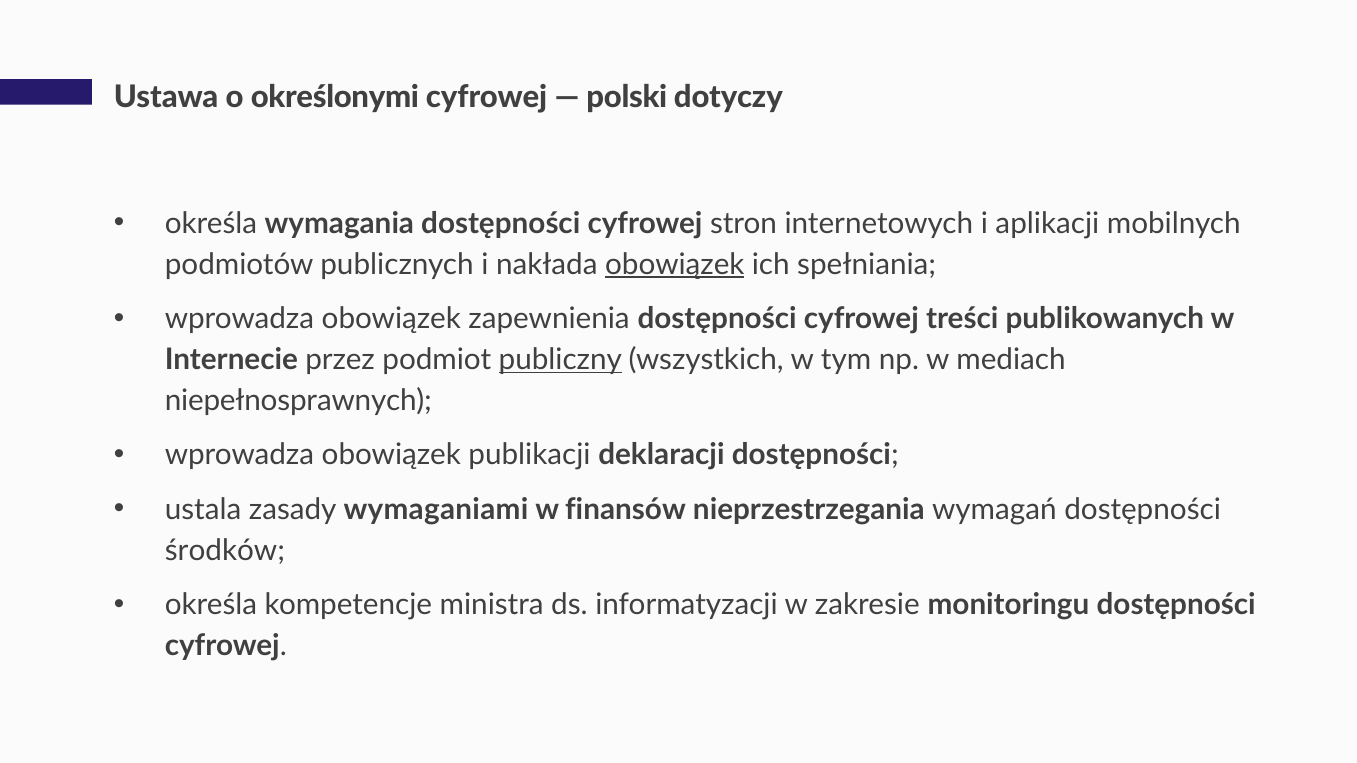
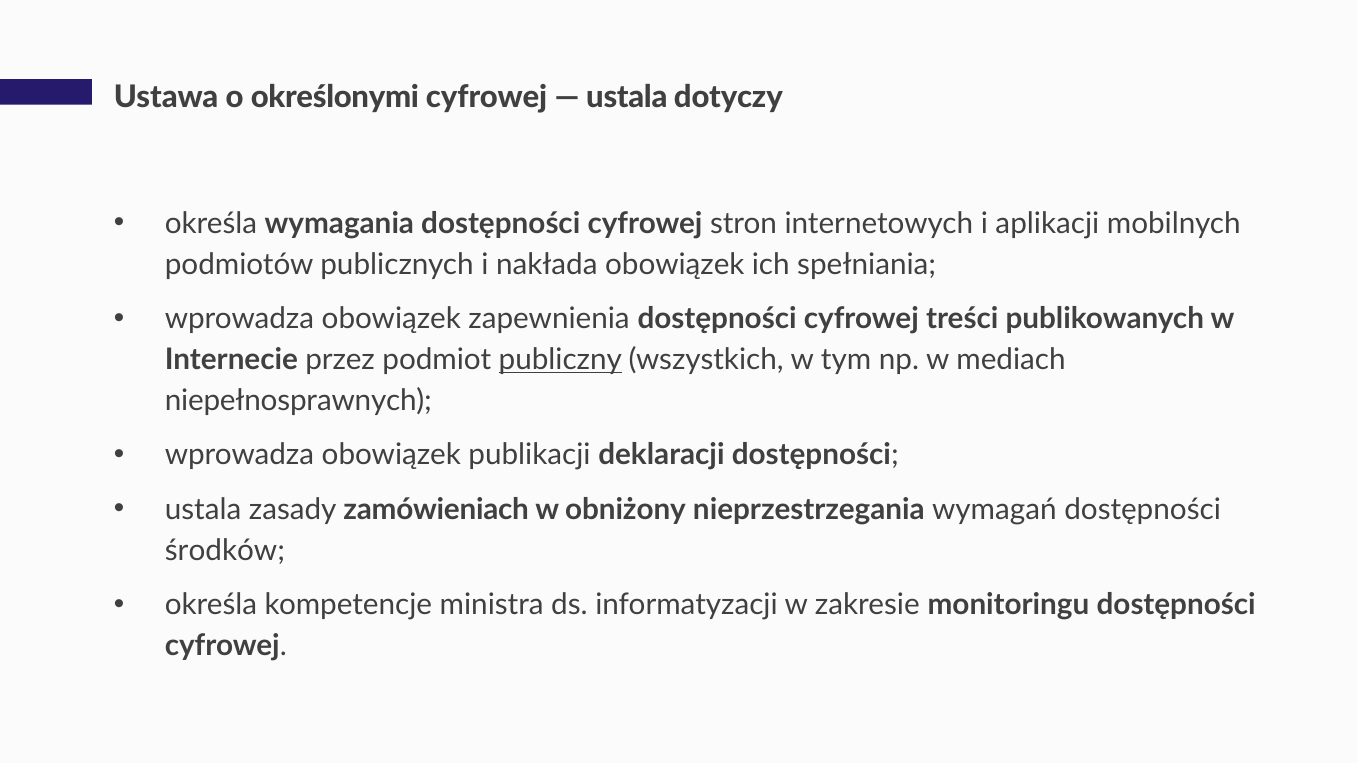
polski: polski -> ustala (627, 98)
obowiązek underline: present -> none (675, 264)
wymaganiami: wymaganiami -> zamówieniach (436, 510)
finansów: finansów -> obniżony (625, 510)
